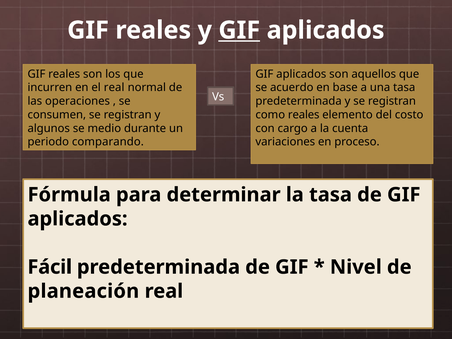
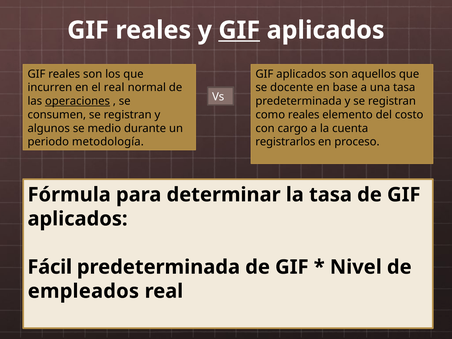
acuerdo: acuerdo -> docente (292, 88)
operaciones underline: none -> present (78, 101)
comparando: comparando -> metodología (108, 142)
variaciones: variaciones -> registrarlos (285, 142)
planeación: planeación -> empleados (83, 291)
